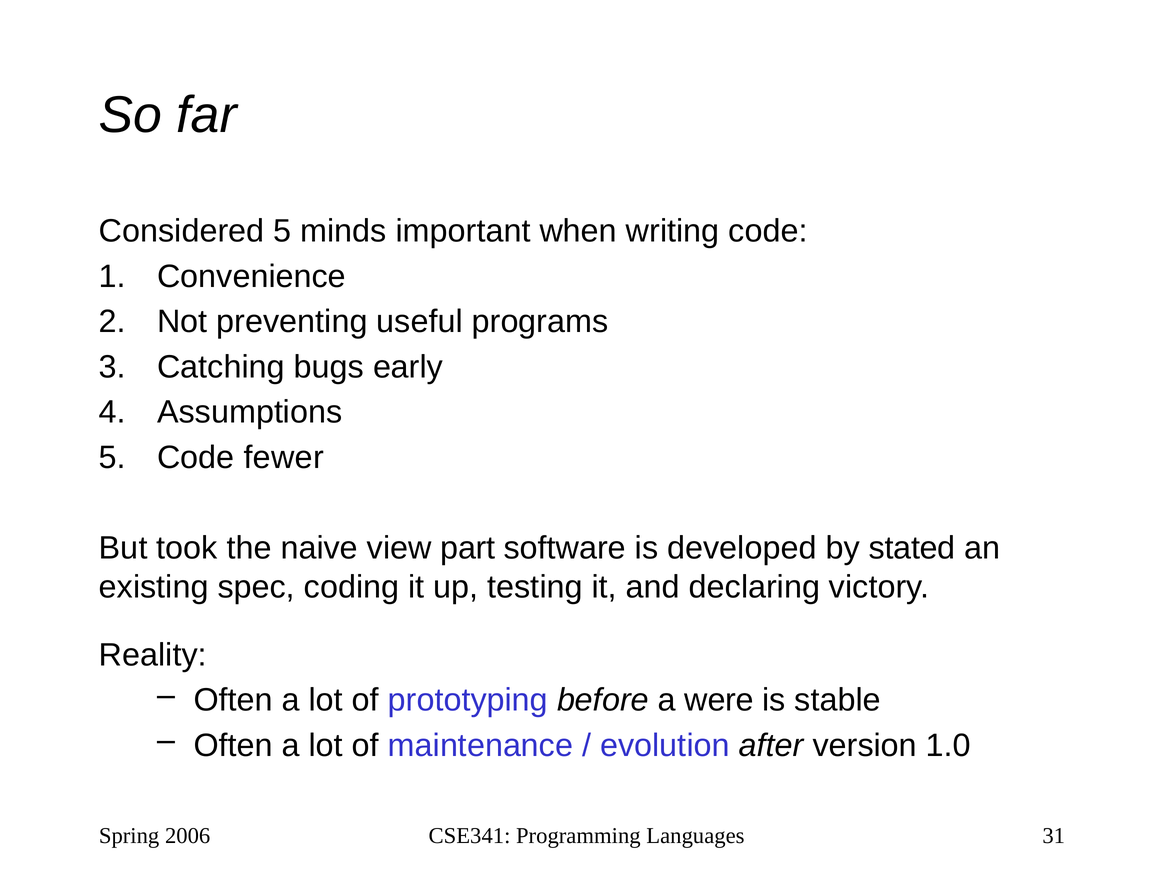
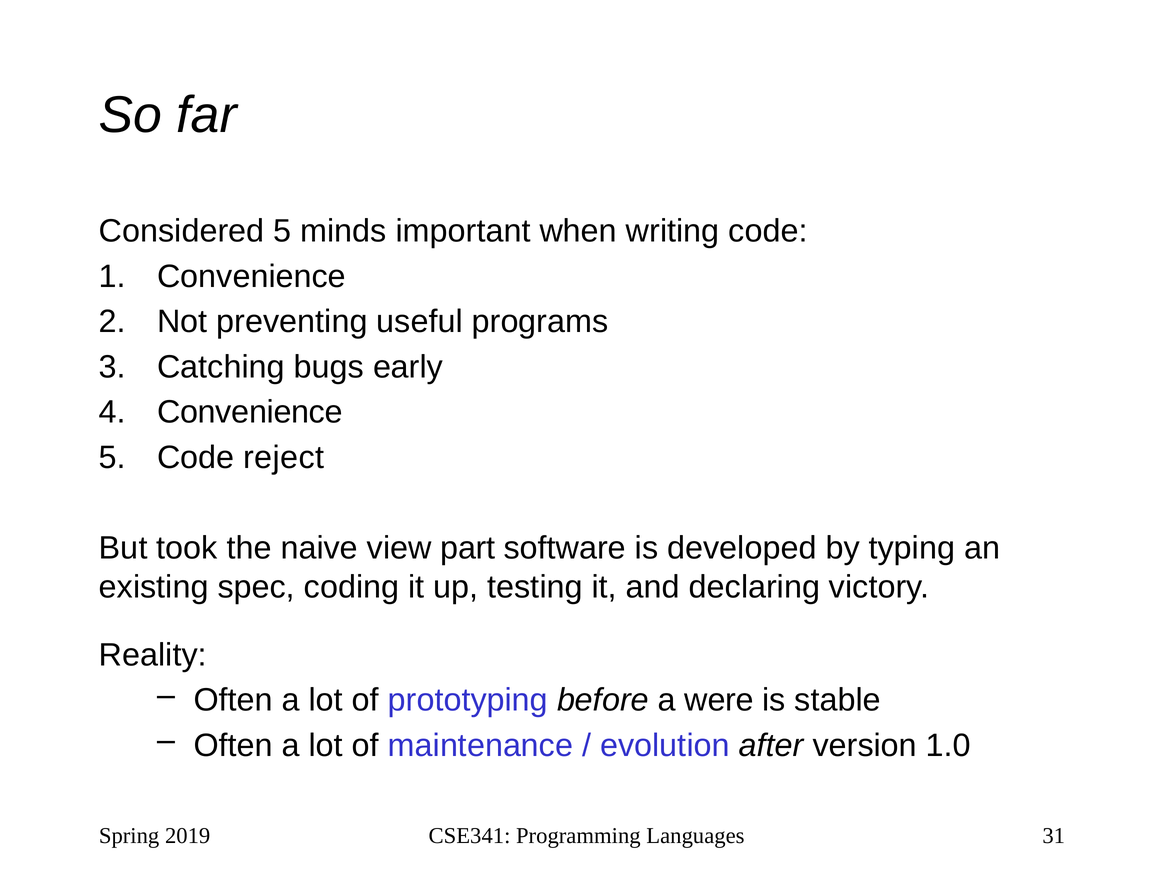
Assumptions: Assumptions -> Convenience (250, 412)
fewer: fewer -> reject (284, 458)
stated: stated -> typing (912, 548)
2006: 2006 -> 2019 (188, 836)
